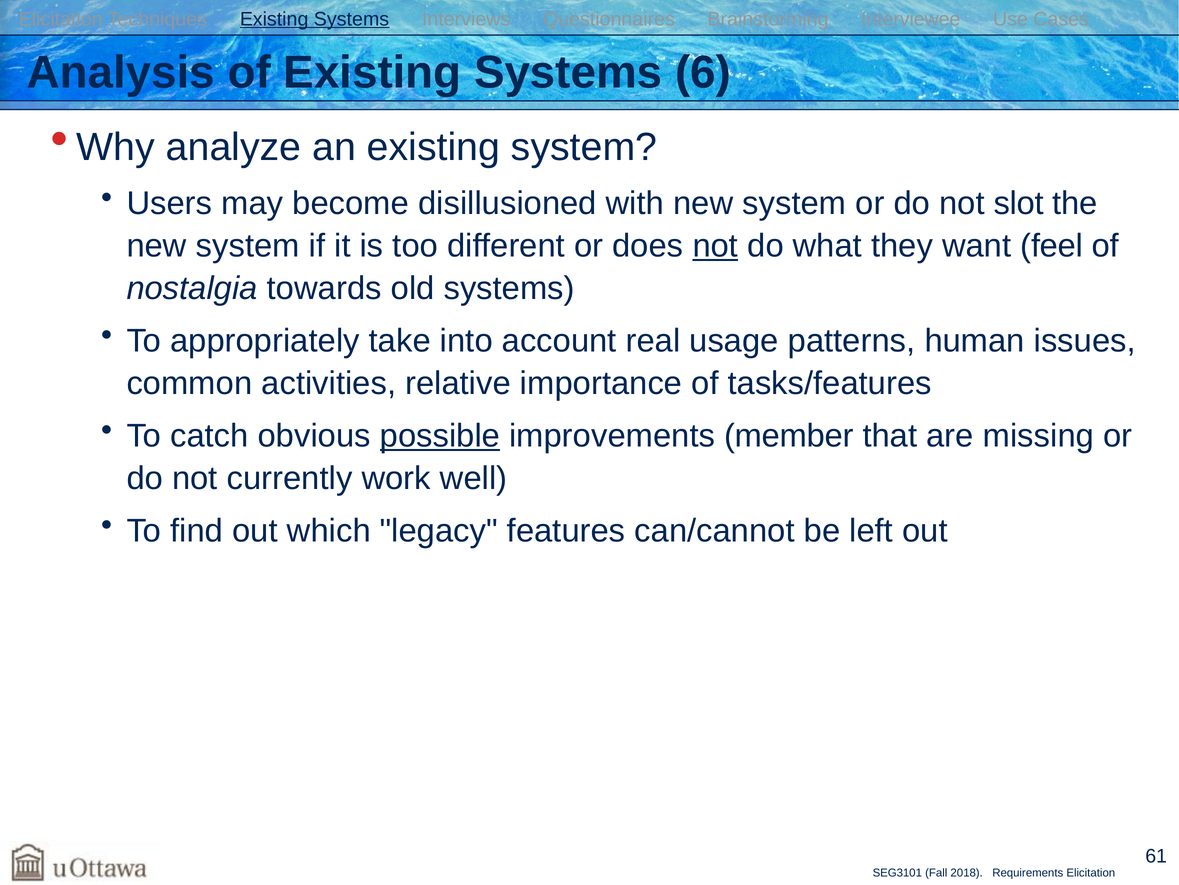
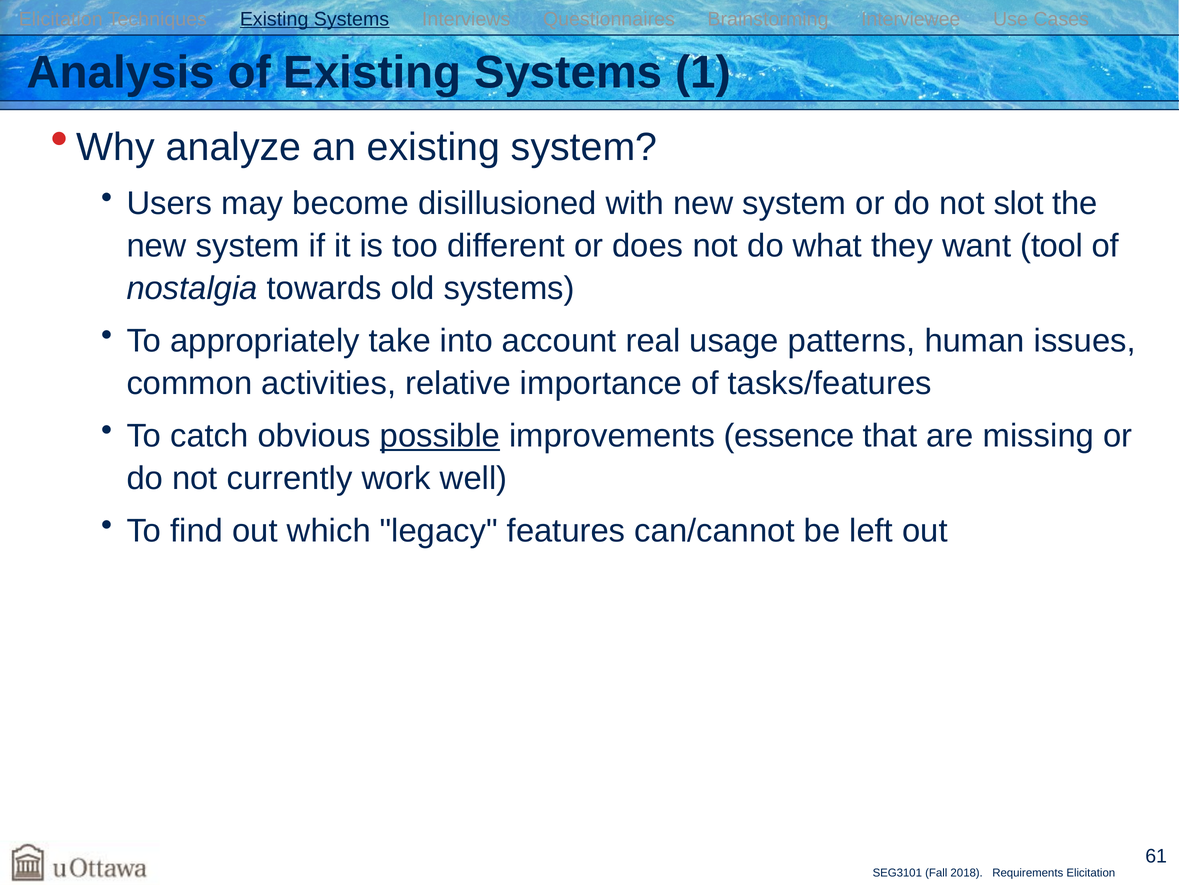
6: 6 -> 1 (703, 73)
not underline: present -> none (715, 246)
feel: feel -> tool (1052, 246)
member: member -> essence (789, 436)
